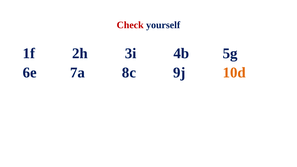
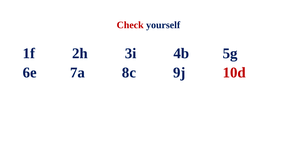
10d colour: orange -> red (234, 73)
